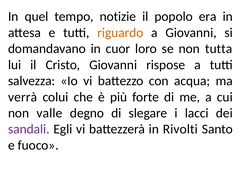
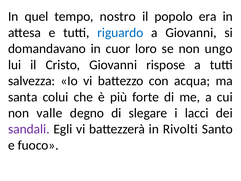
notizie: notizie -> nostro (118, 17)
riguardo colour: orange -> blue (120, 33)
tutta: tutta -> ungo (219, 49)
verrà: verrà -> santa (23, 97)
